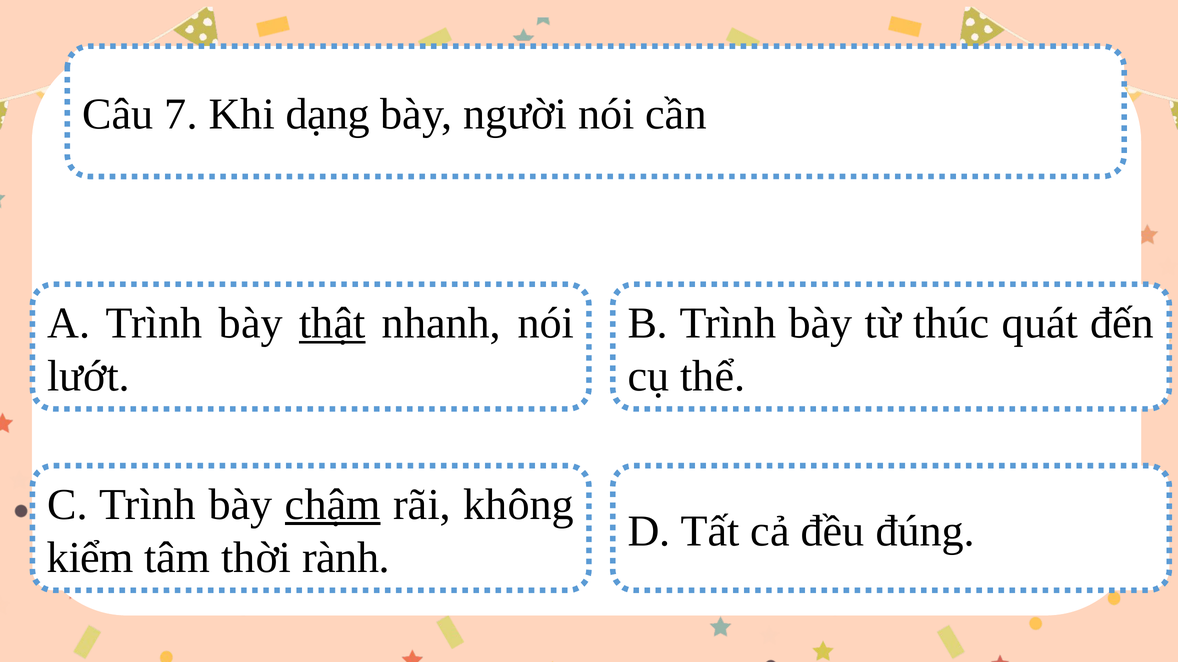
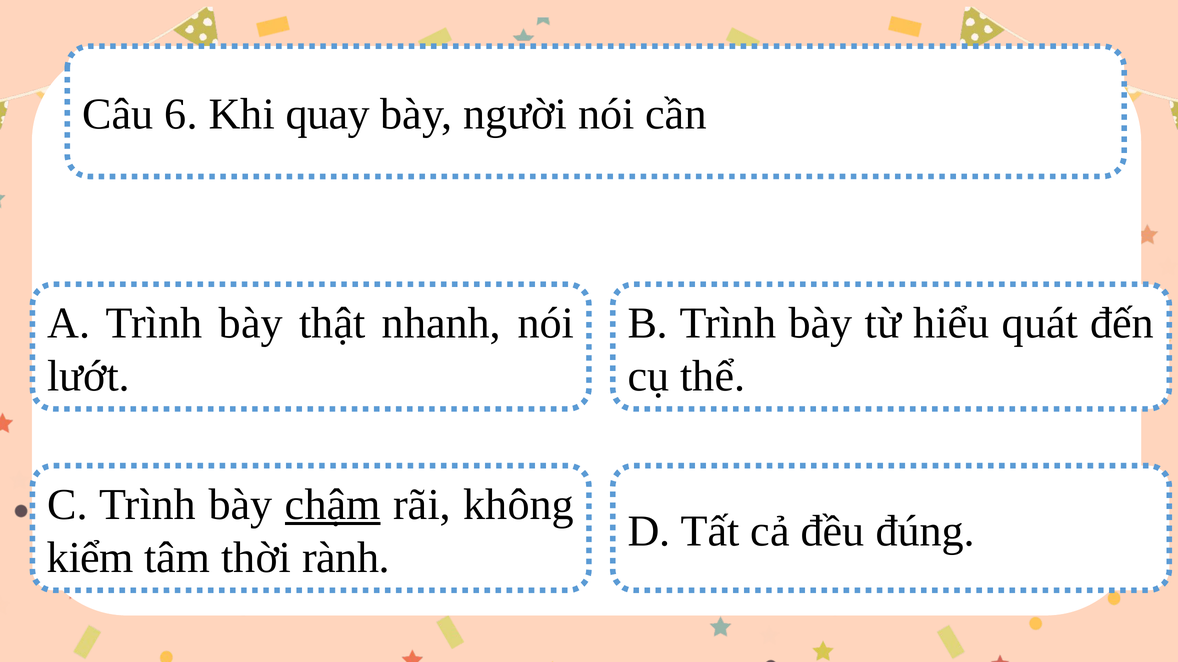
7: 7 -> 6 (181, 114)
dạng: dạng -> quay (328, 114)
thật underline: present -> none (332, 323)
thúc: thúc -> hiểu (951, 323)
